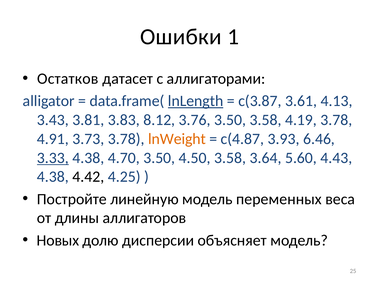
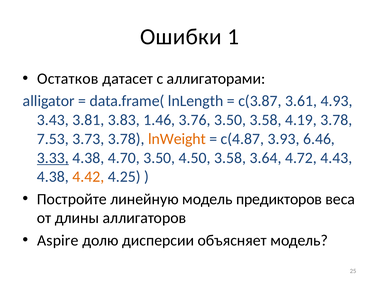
lnLength underline: present -> none (196, 101)
4.13: 4.13 -> 4.93 (337, 101)
8.12: 8.12 -> 1.46 (159, 120)
4.91: 4.91 -> 7.53 (53, 139)
5.60: 5.60 -> 4.72 (301, 158)
4.42 colour: black -> orange (88, 177)
переменных: переменных -> предикторов (279, 199)
Новых: Новых -> Aspire (58, 241)
